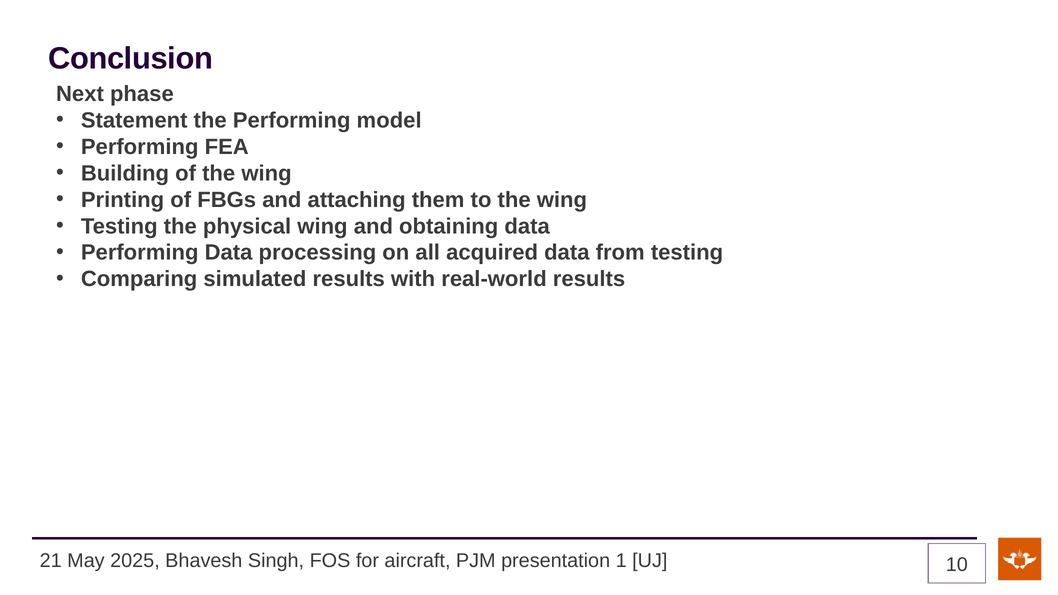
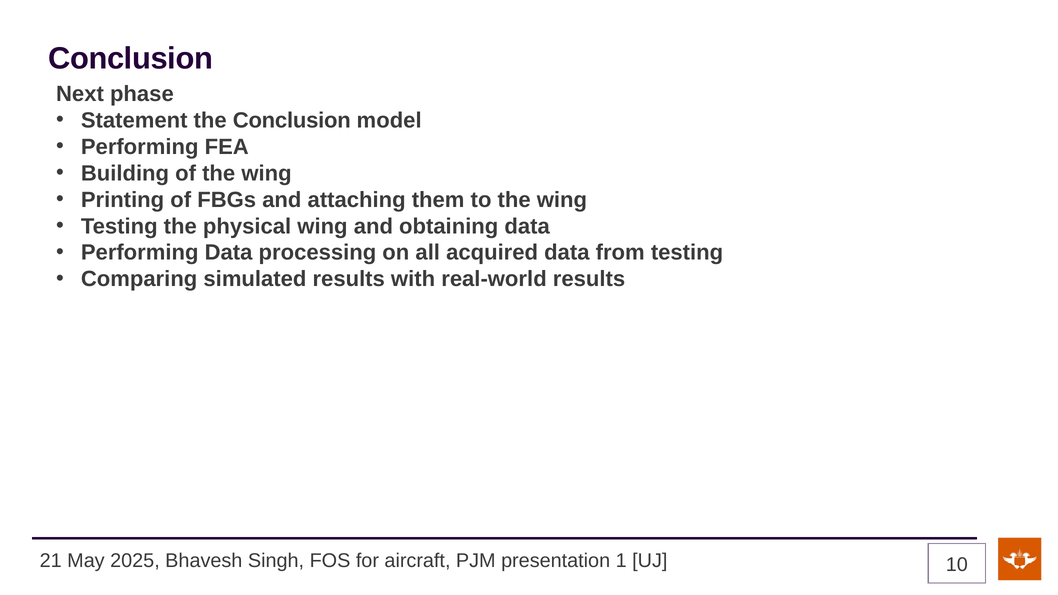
the Performing: Performing -> Conclusion (292, 120)
